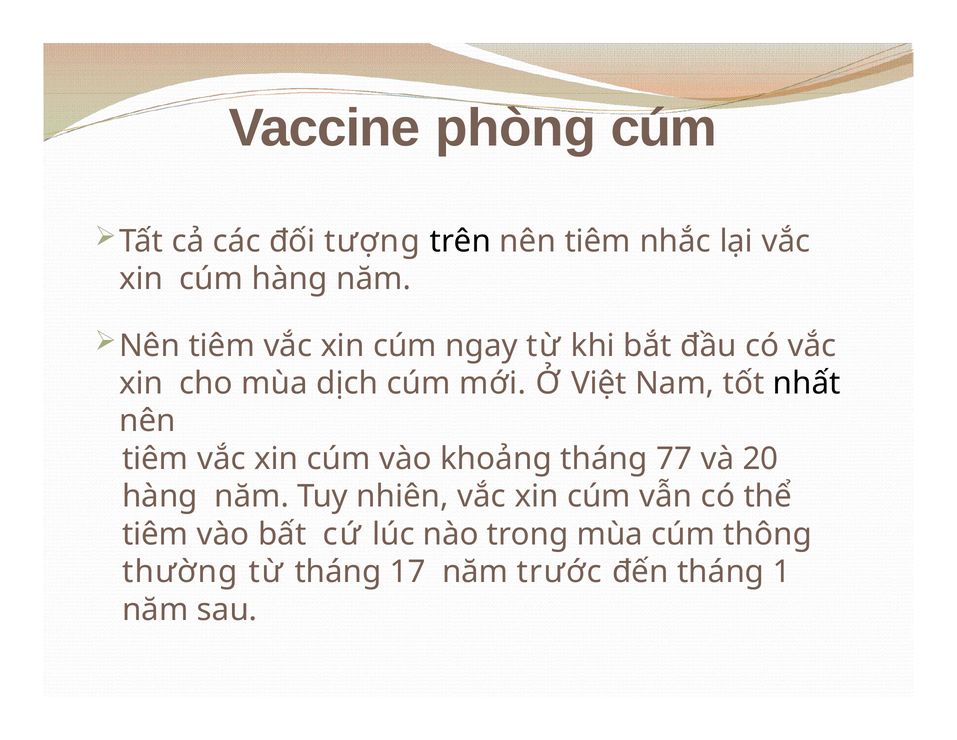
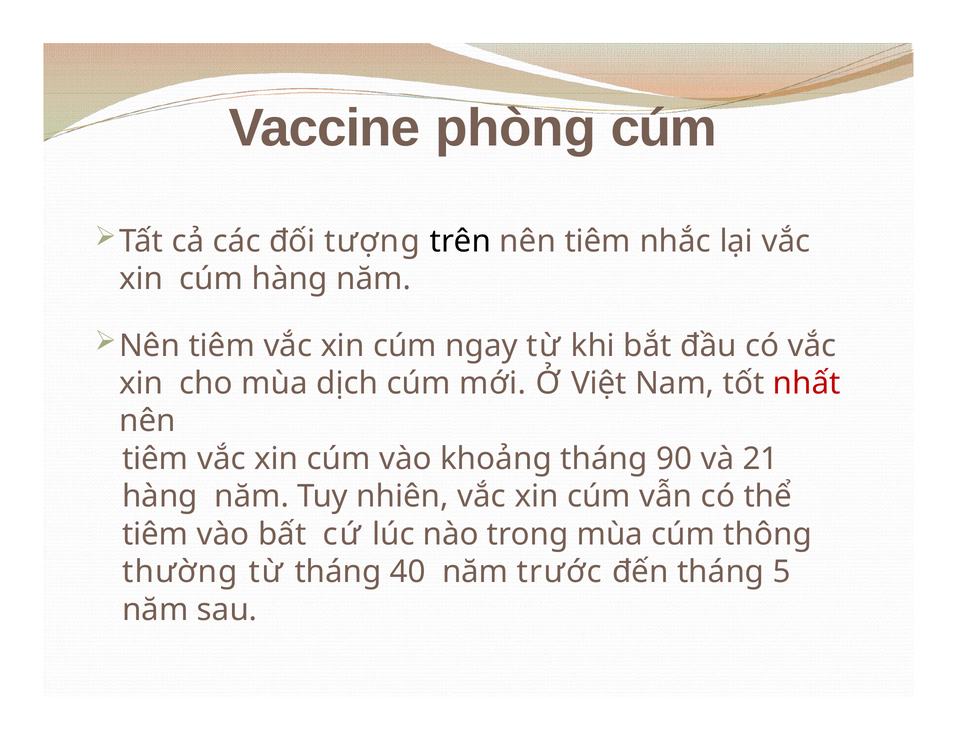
nhất colour: black -> red (807, 383)
77: 77 -> 90 (674, 459)
20: 20 -> 21 (760, 459)
17: 17 -> 40 (408, 572)
1: 1 -> 5 (782, 572)
